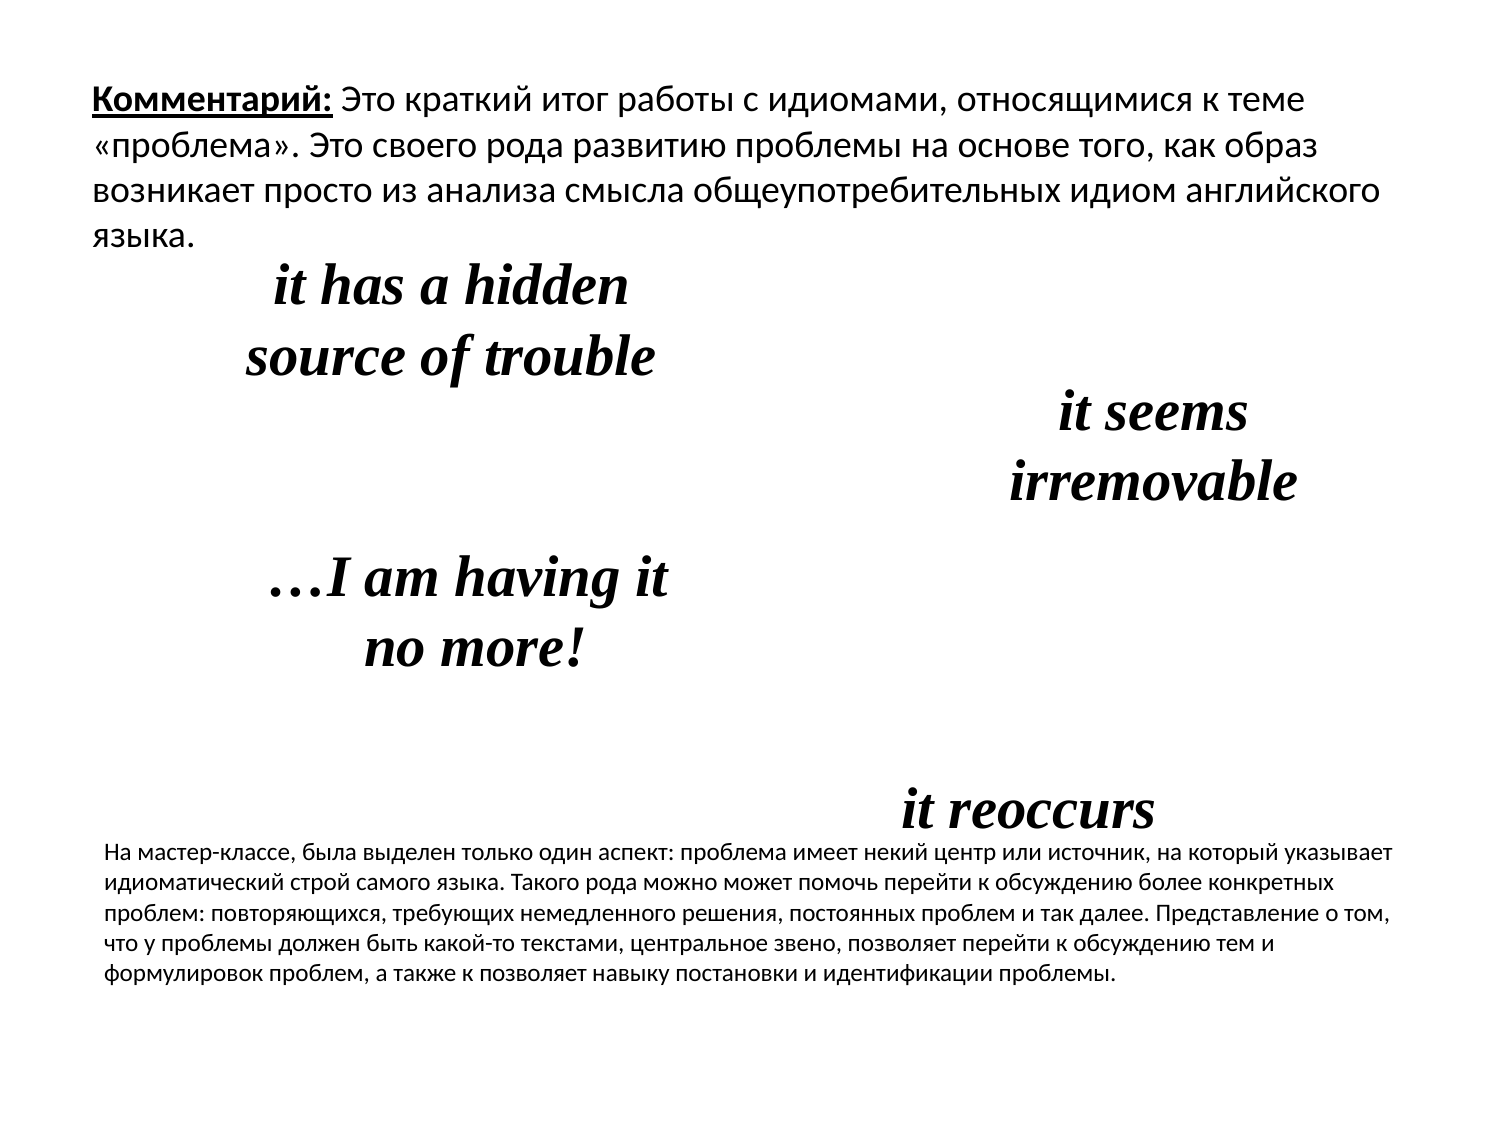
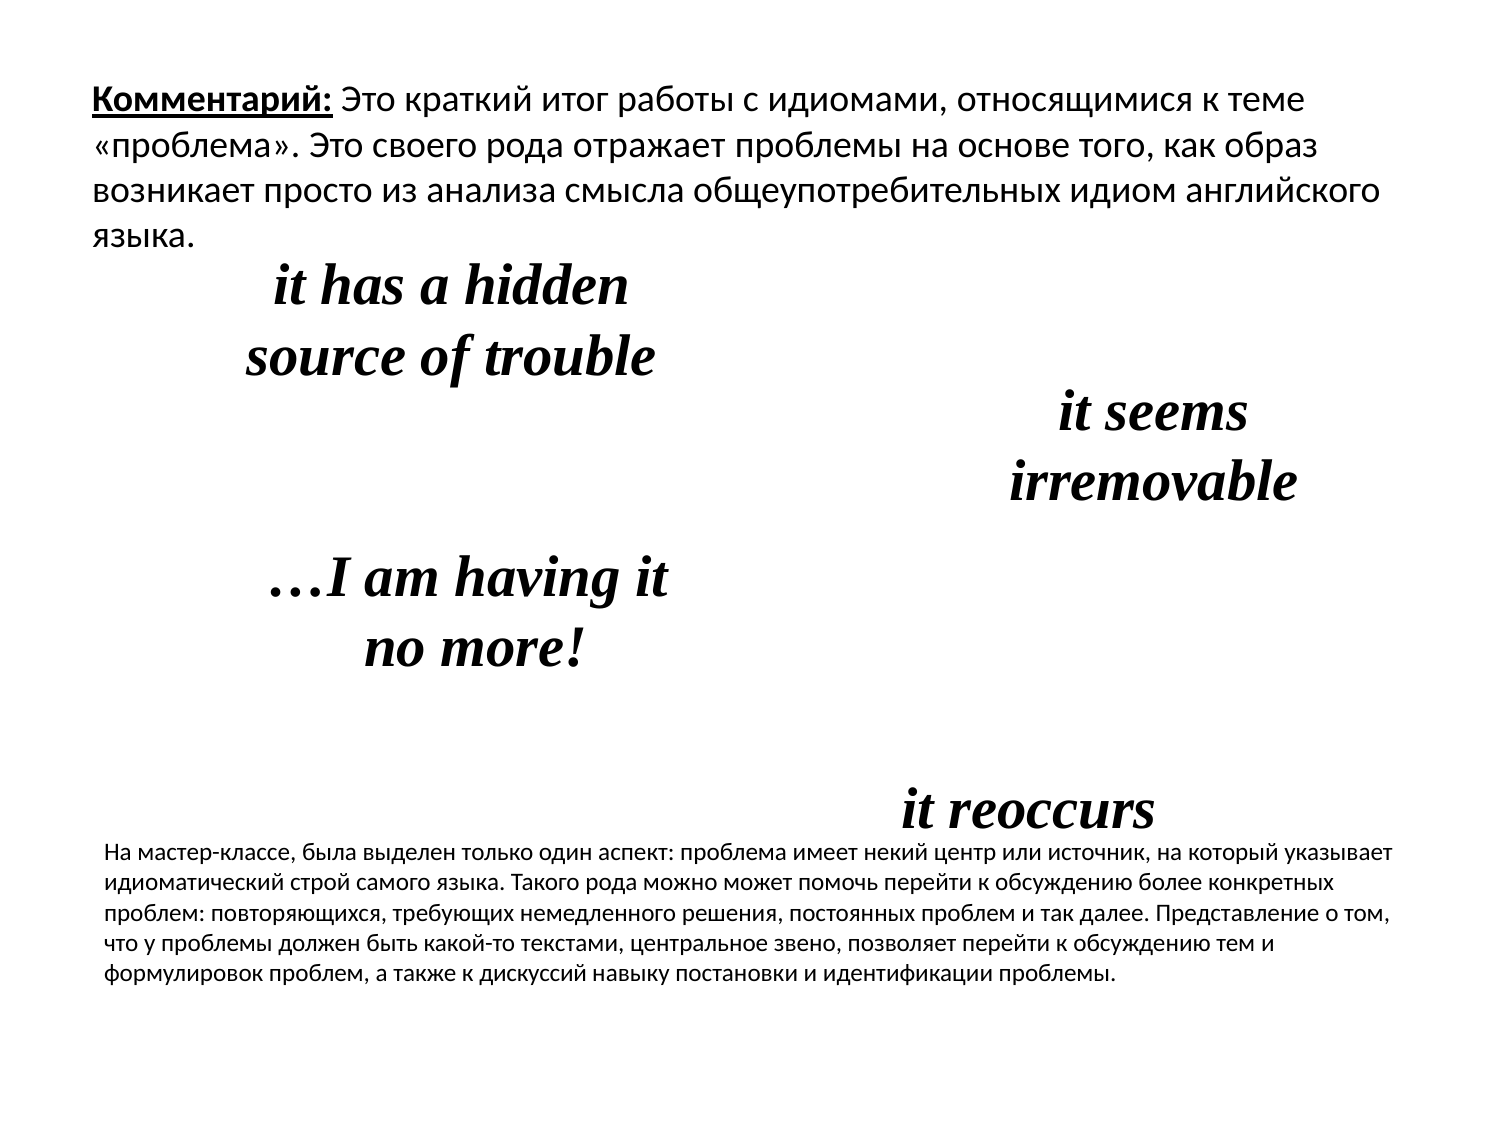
развитию: развитию -> отражает (649, 145)
к позволяет: позволяет -> дискуссий (533, 973)
